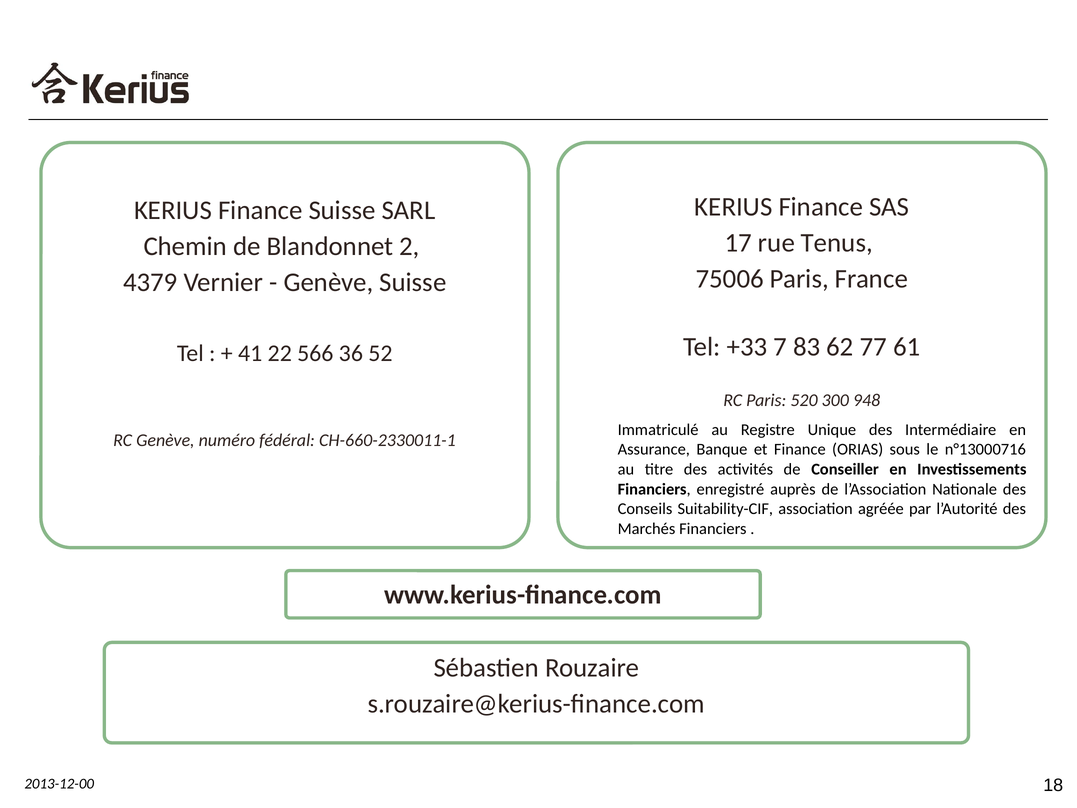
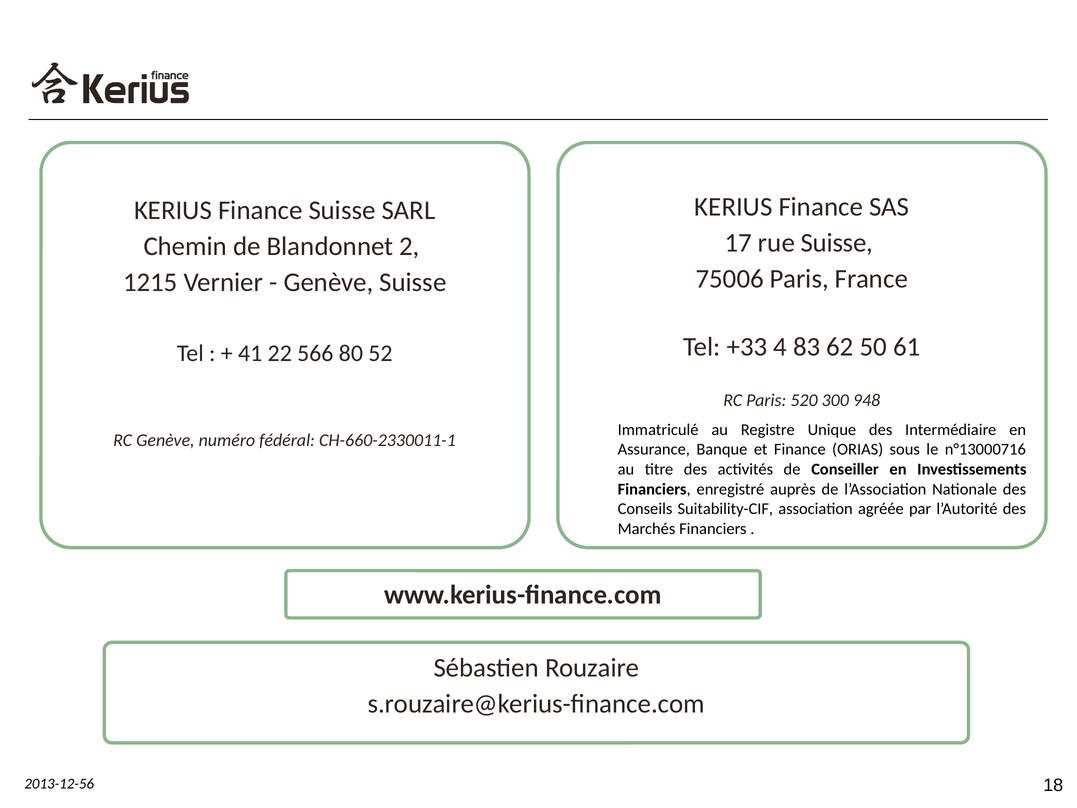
rue Tenus: Tenus -> Suisse (837, 243)
4379: 4379 -> 1215 (150, 282)
7: 7 -> 4 (780, 347)
77: 77 -> 50 (873, 347)
36: 36 -> 80 (351, 353)
2013-12-00: 2013-12-00 -> 2013-12-56 (59, 784)
